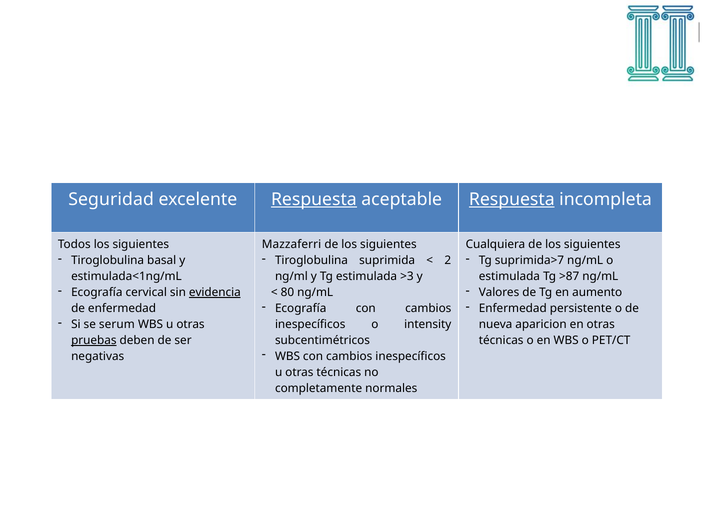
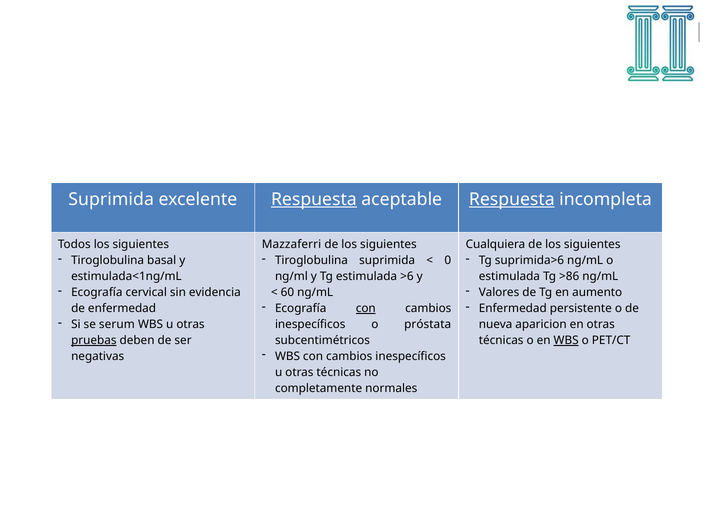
Seguridad: Seguridad -> Suprimida (111, 200)
2: 2 -> 0 (448, 261)
suprimida>7: suprimida>7 -> suprimida>6 (529, 261)
>3: >3 -> >6 (407, 277)
>87: >87 -> >86 (569, 277)
evidencia underline: present -> none (215, 293)
80: 80 -> 60 (287, 293)
con underline: none -> present (366, 309)
intensity: intensity -> próstata (428, 325)
WBS underline: none -> present (566, 341)
